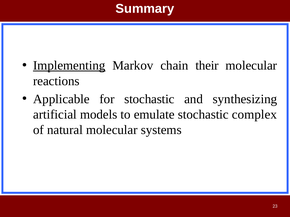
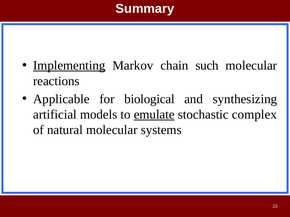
their: their -> such (207, 66)
for stochastic: stochastic -> biological (149, 99)
emulate underline: none -> present (154, 115)
